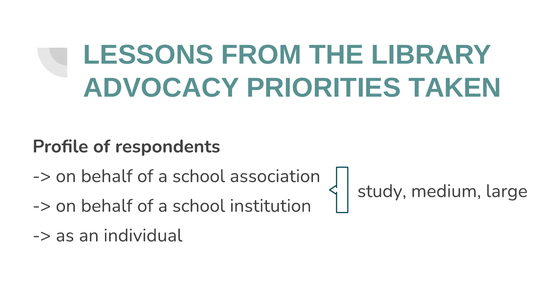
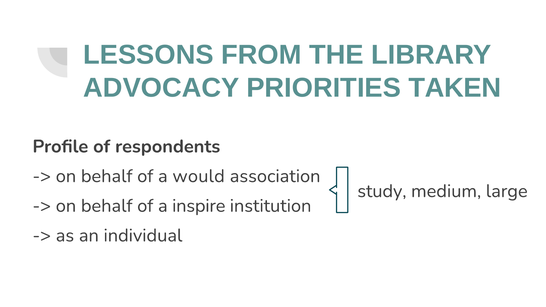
school: school -> would (199, 176)
school: school -> inspire (199, 206)
